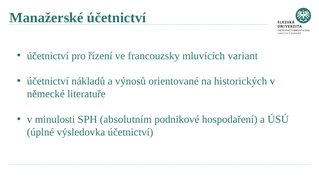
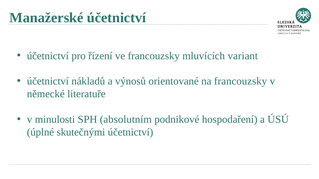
na historických: historických -> francouzsky (241, 81)
výsledovka: výsledovka -> skutečnými (81, 132)
